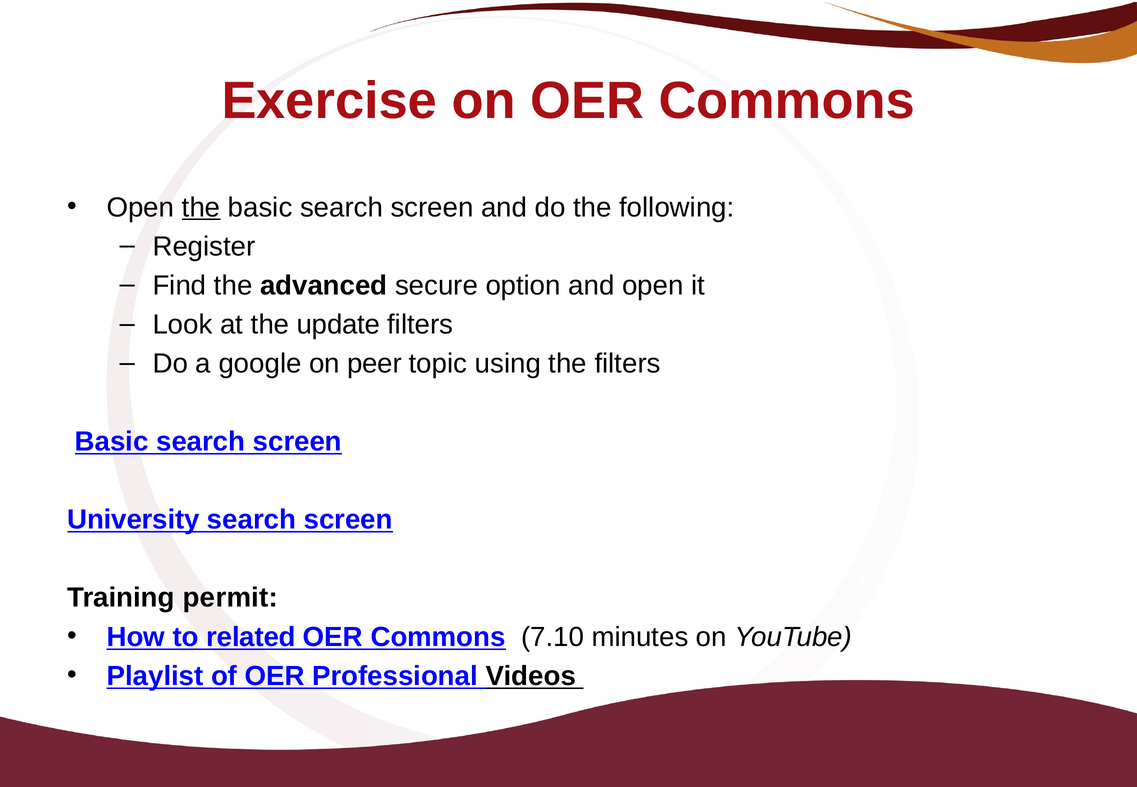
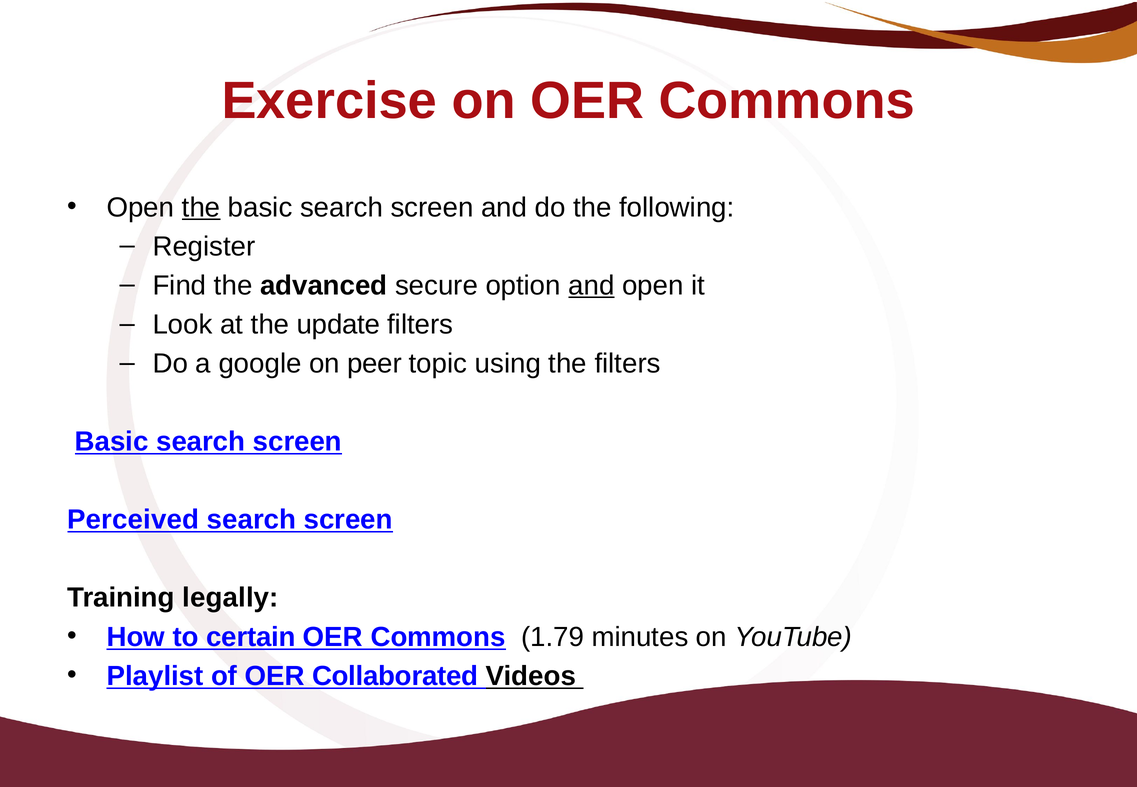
and underline: none -> present (592, 286)
University: University -> Perceived (133, 520)
permit: permit -> legally (230, 598)
related: related -> certain (251, 637)
7.10: 7.10 -> 1.79 (553, 637)
Professional: Professional -> Collaborated (395, 676)
